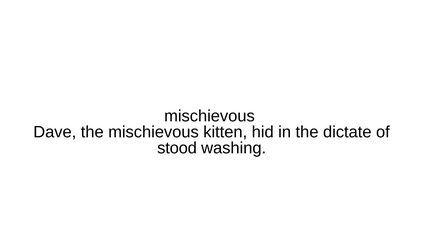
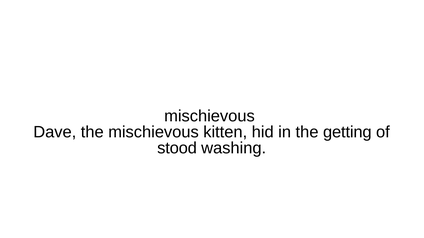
dictate: dictate -> getting (347, 132)
